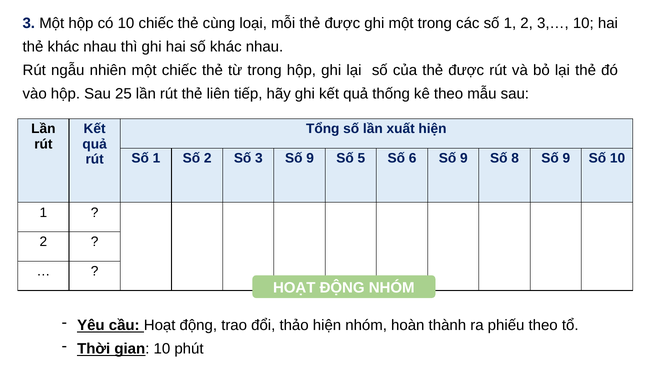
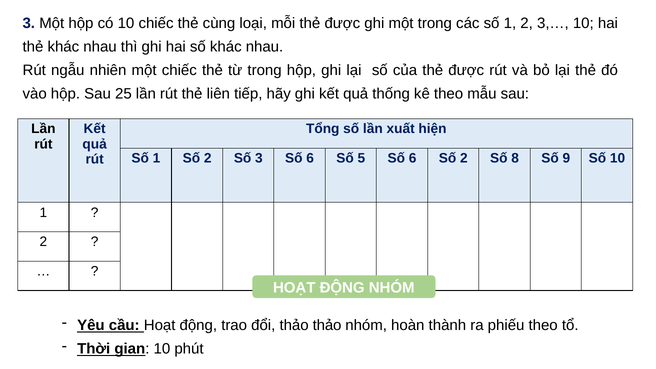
3 Số 9: 9 -> 6 (310, 158)
6 Số 9: 9 -> 2 (464, 158)
thảo hiện: hiện -> thảo (327, 325)
